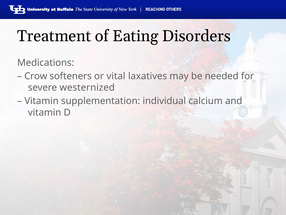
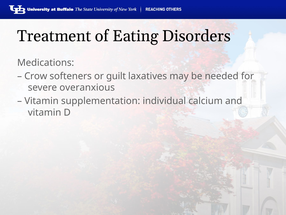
vital: vital -> guilt (116, 76)
westernized: westernized -> overanxious (87, 87)
